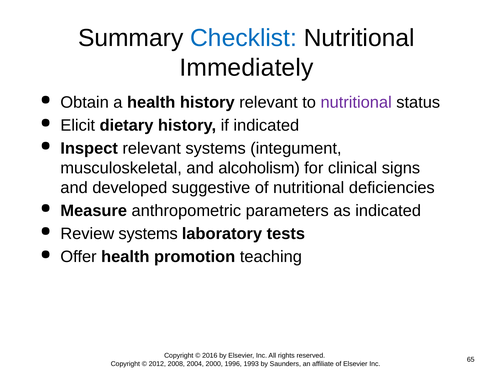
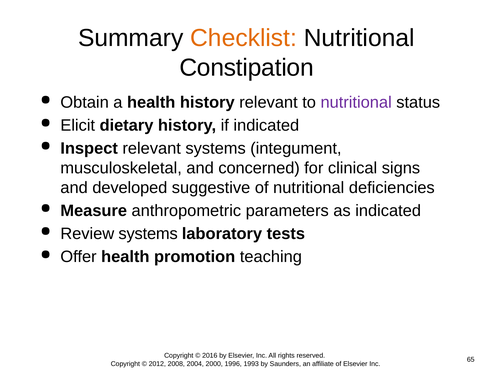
Checklist colour: blue -> orange (244, 38)
Immediately: Immediately -> Constipation (247, 68)
alcoholism: alcoholism -> concerned (259, 168)
